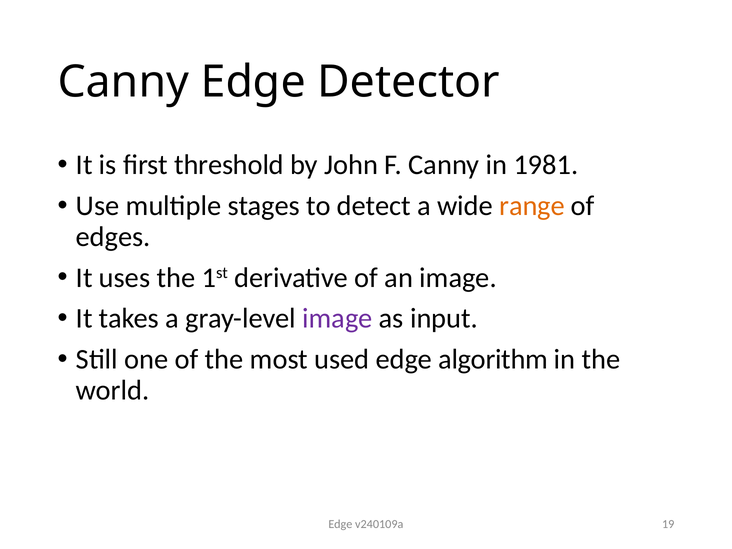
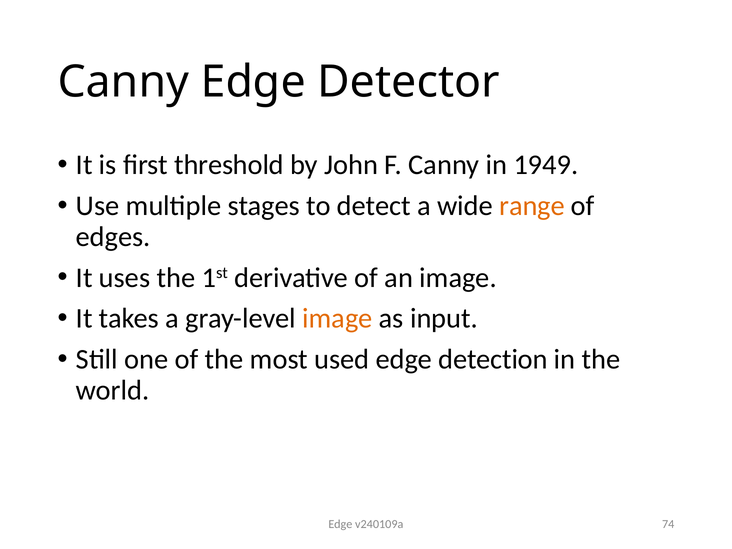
1981: 1981 -> 1949 (546, 165)
image colour: purple -> orange (337, 319)
algorithm: algorithm -> detection (493, 359)
19: 19 -> 74 (668, 524)
